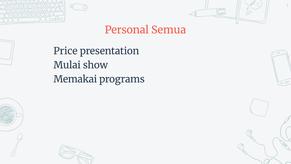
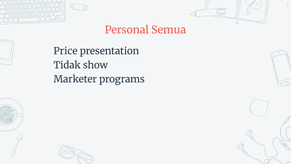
Mulai: Mulai -> Tidak (67, 65)
Memakai: Memakai -> Marketer (75, 79)
